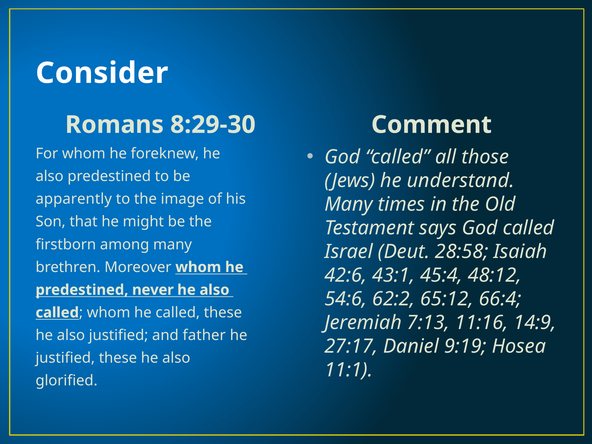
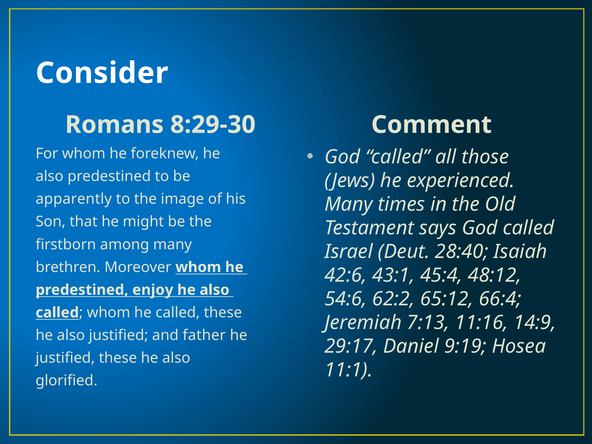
understand: understand -> experienced (461, 181)
28:58: 28:58 -> 28:40 (462, 252)
never: never -> enjoy (153, 290)
27:17: 27:17 -> 29:17 (351, 346)
